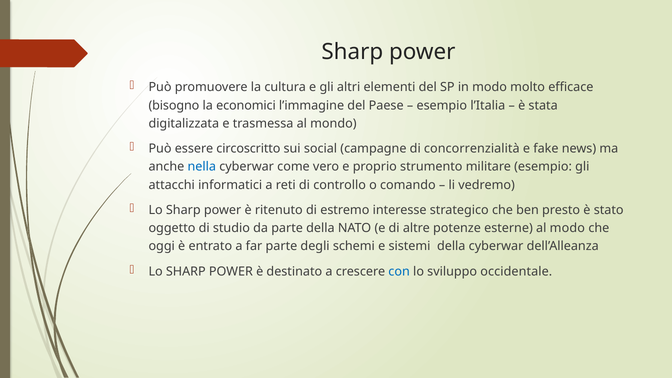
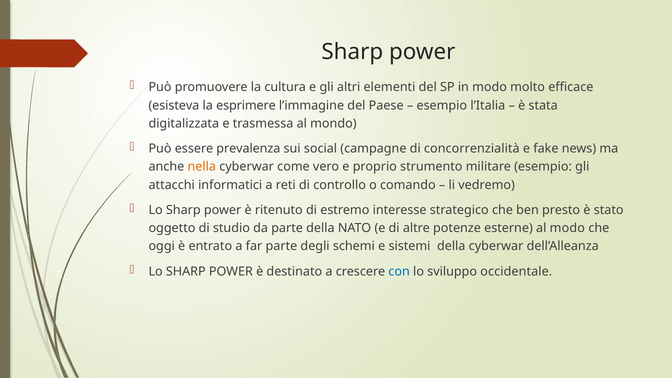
bisogno: bisogno -> esisteva (174, 105)
economici: economici -> esprimere (246, 105)
circoscritto: circoscritto -> prevalenza (248, 149)
nella colour: blue -> orange (202, 167)
